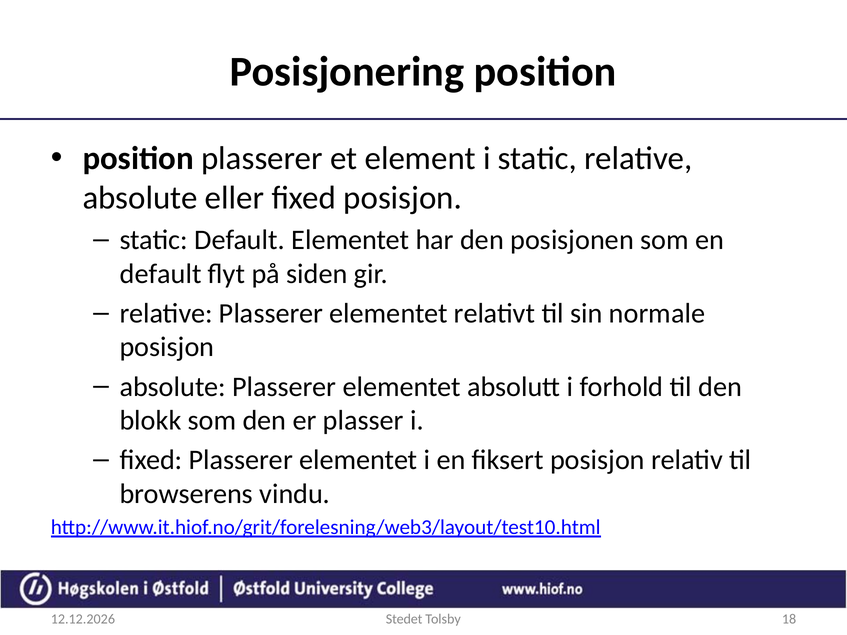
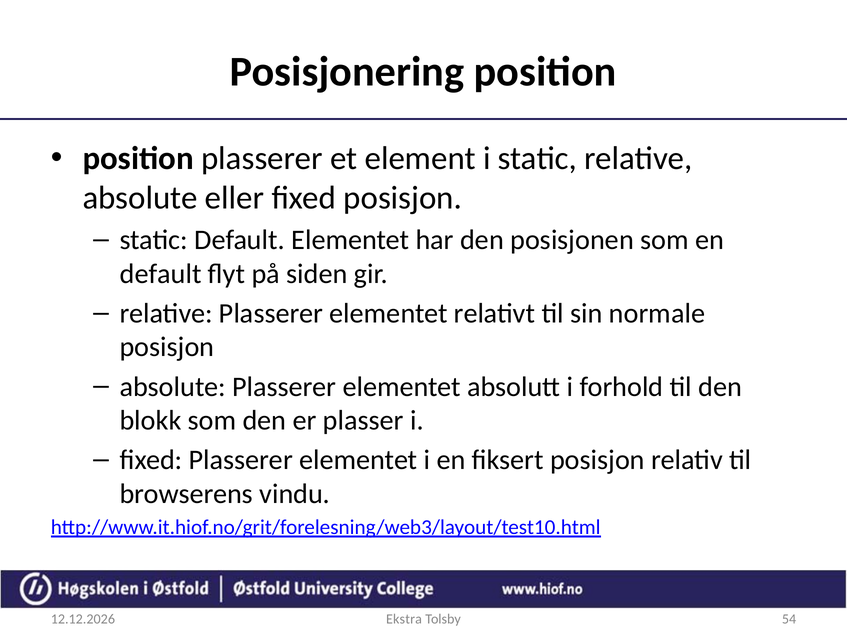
Stedet: Stedet -> Ekstra (404, 619)
18: 18 -> 54 (789, 619)
